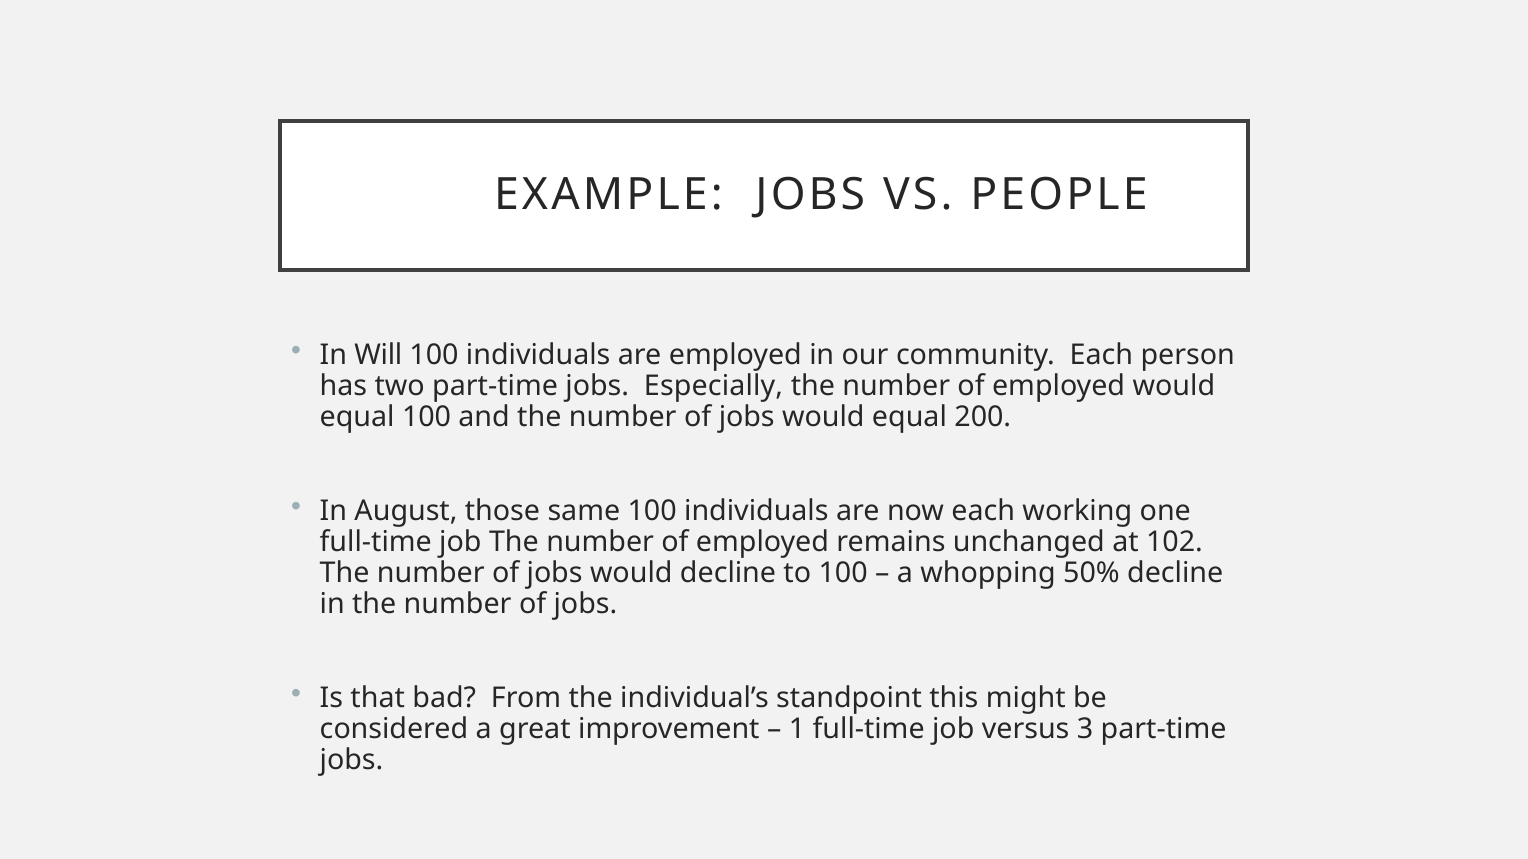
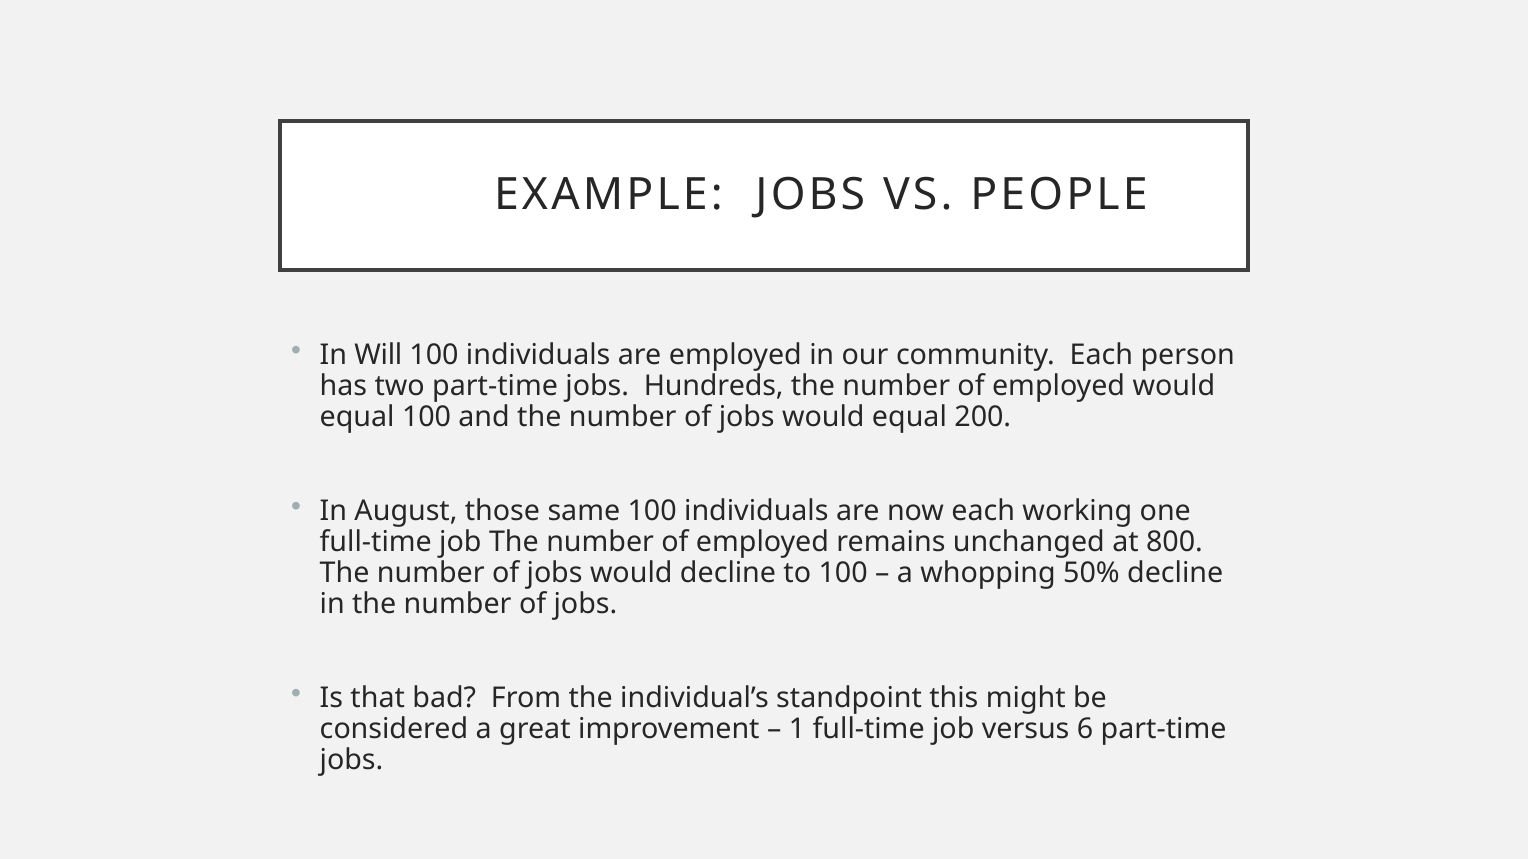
Especially: Especially -> Hundreds (714, 386)
102: 102 -> 800 (1174, 542)
3: 3 -> 6 (1085, 729)
